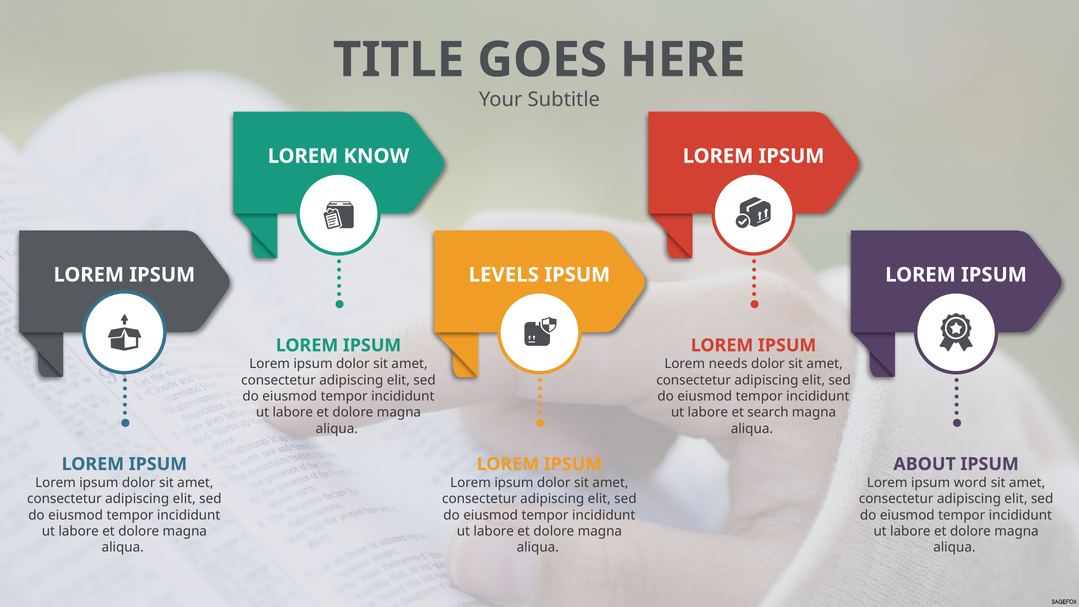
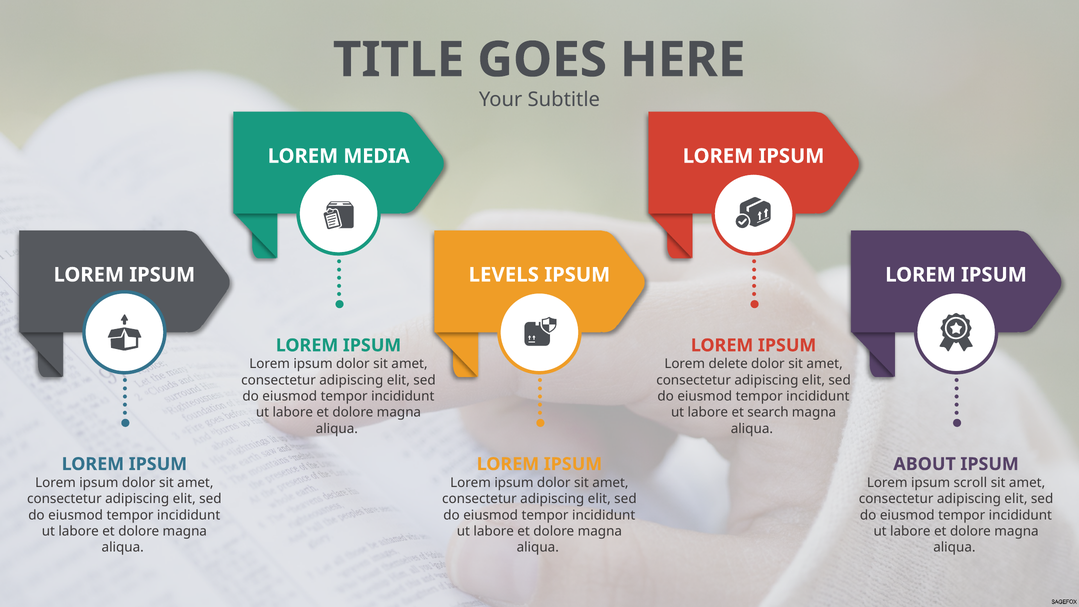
KNOW: KNOW -> MEDIA (376, 156)
needs: needs -> delete (728, 364)
word: word -> scroll (970, 483)
